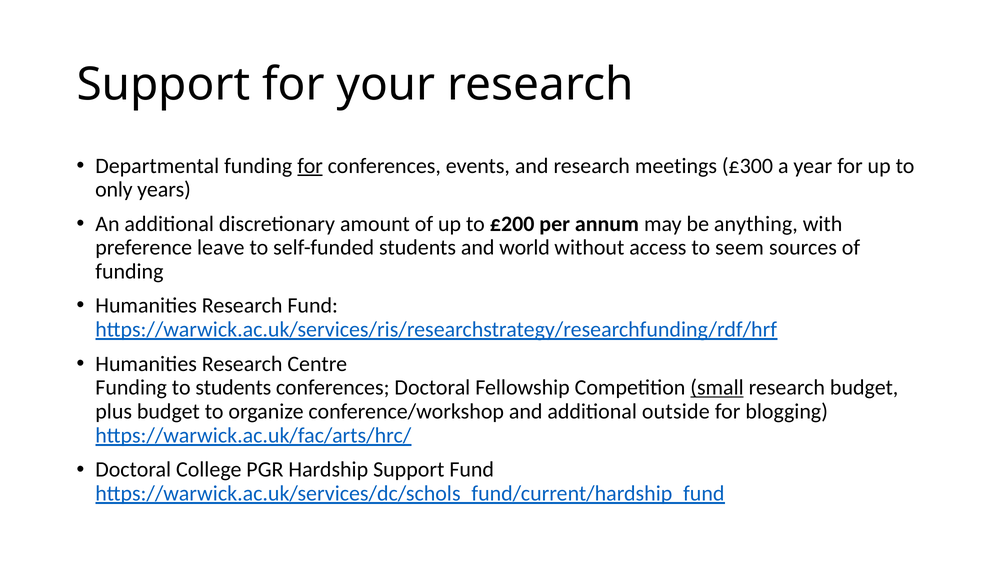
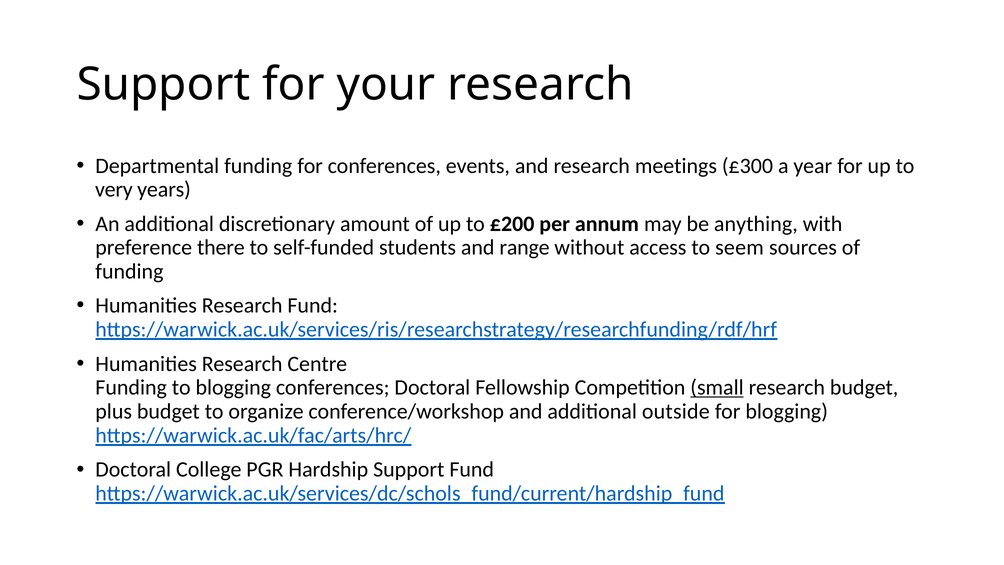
for underline: present -> none (310, 166)
only: only -> very (114, 190)
leave: leave -> there (221, 247)
world: world -> range (525, 247)
to students: students -> blogging (233, 387)
